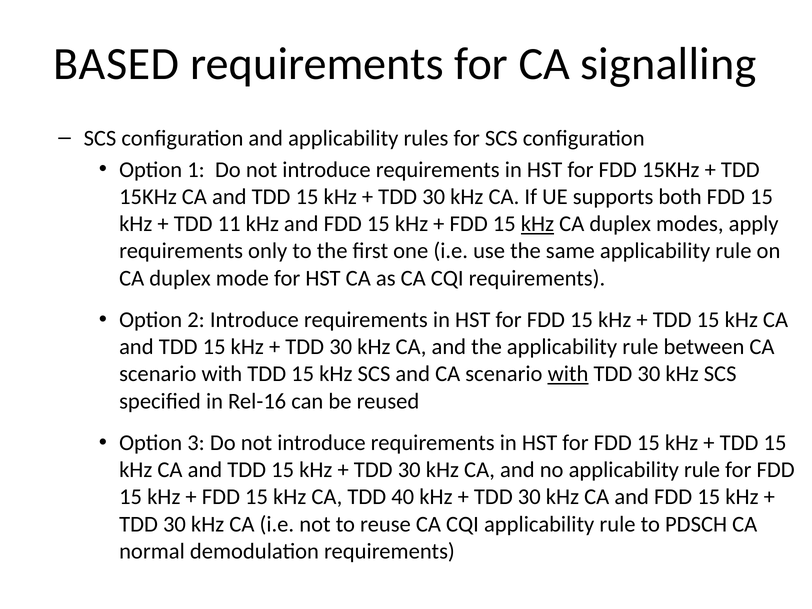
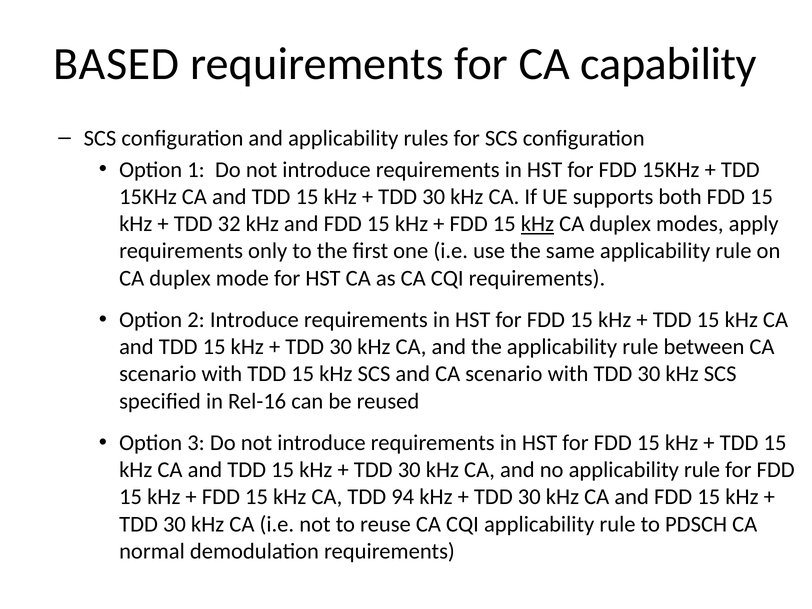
signalling: signalling -> capability (669, 64)
11: 11 -> 32 (229, 224)
with underline: present -> none (568, 374)
40: 40 -> 94 (403, 497)
